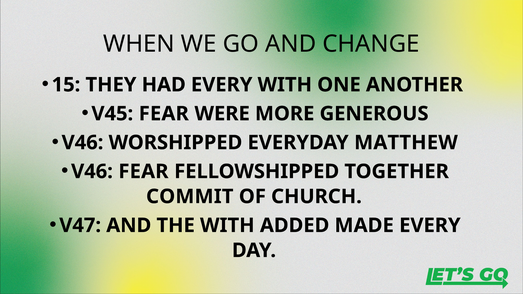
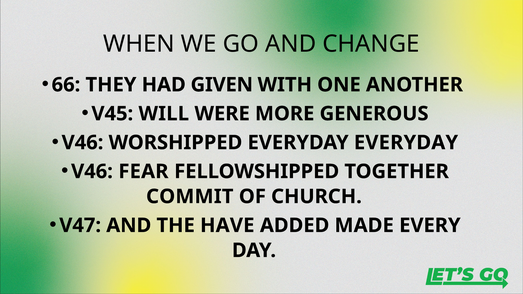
15: 15 -> 66 (66, 85)
HAD EVERY: EVERY -> GIVEN (222, 85)
V45 FEAR: FEAR -> WILL (164, 114)
EVERYDAY MATTHEW: MATTHEW -> EVERYDAY (406, 143)
THE WITH: WITH -> HAVE (227, 226)
